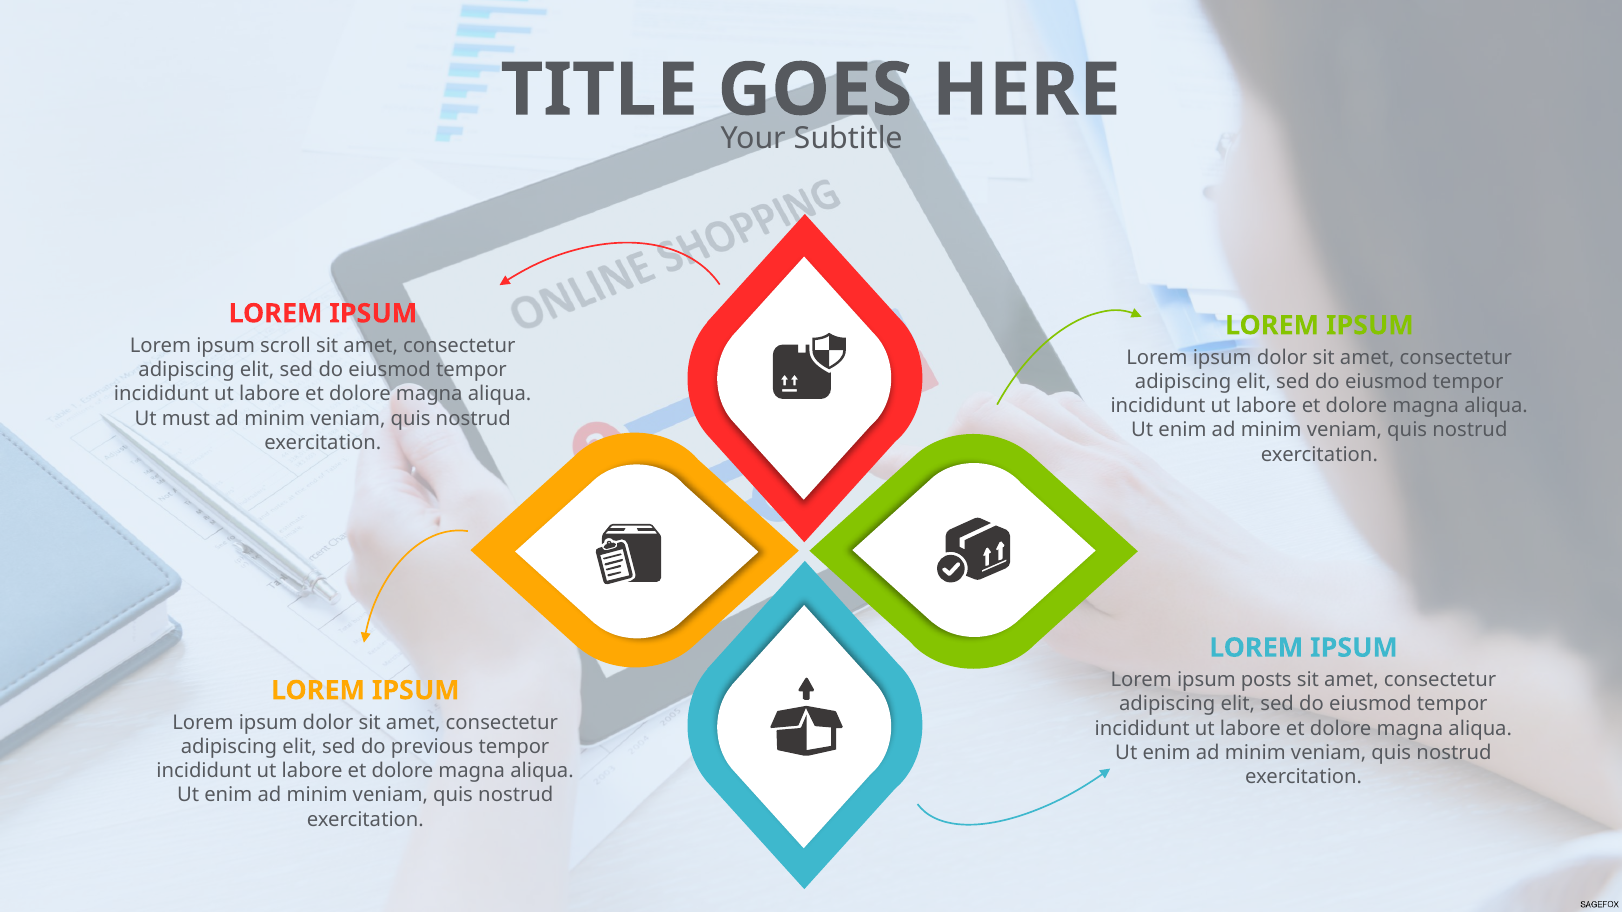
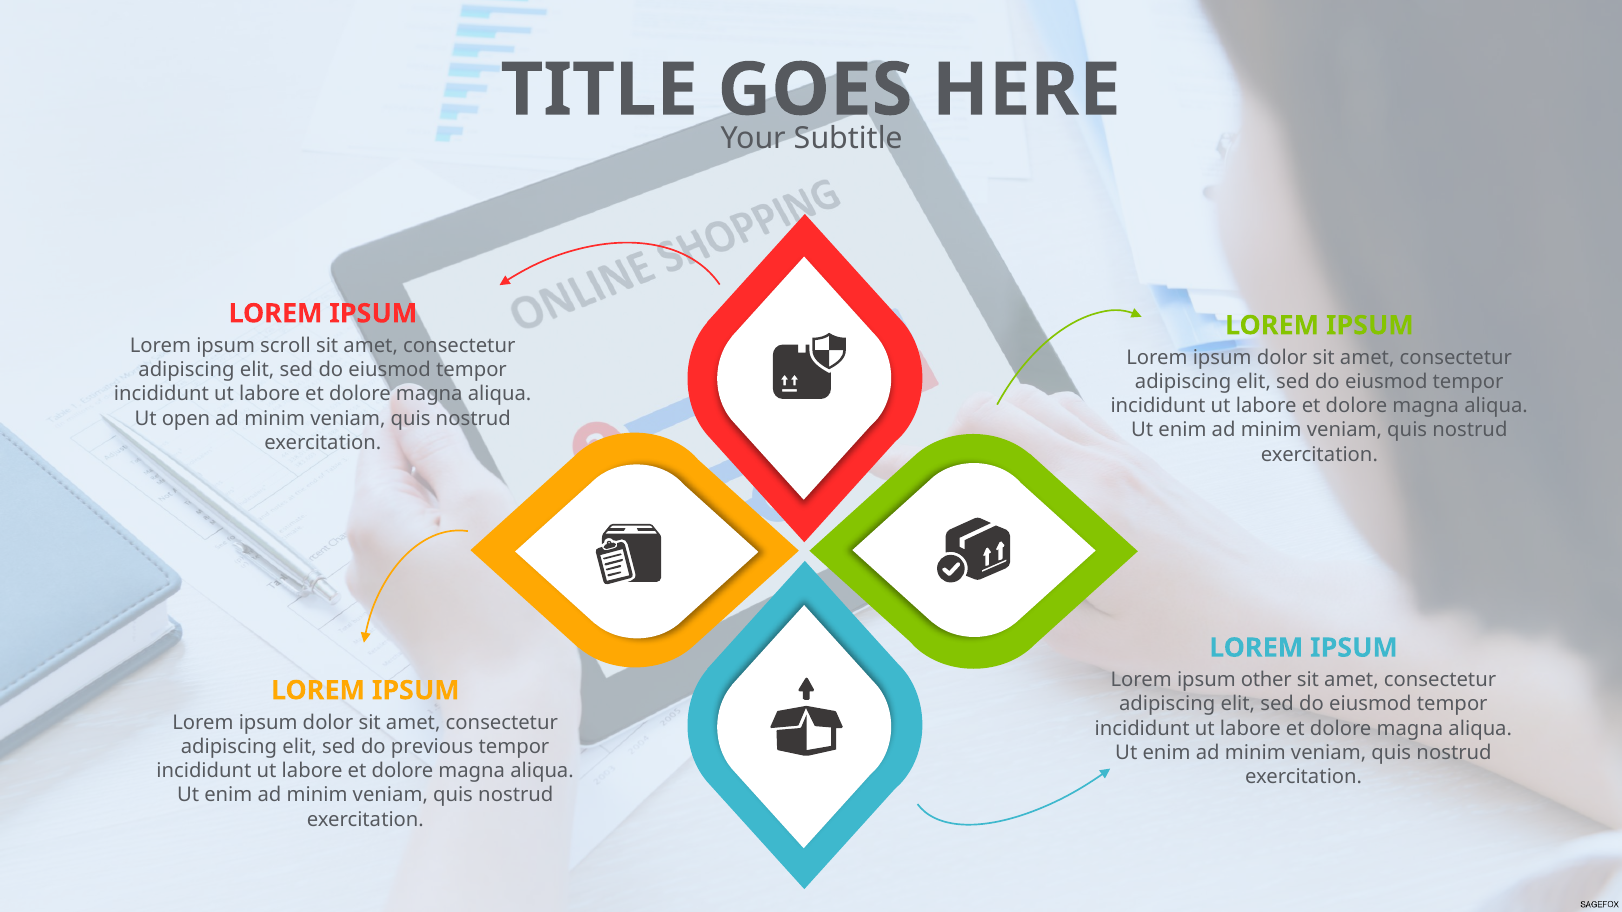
must: must -> open (186, 419)
posts: posts -> other (1266, 680)
